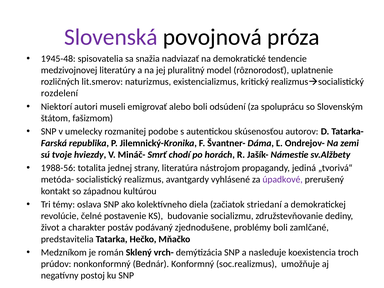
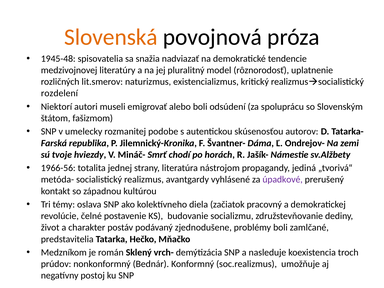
Slovenská colour: purple -> orange (111, 37)
1988-56: 1988-56 -> 1966-56 (58, 168)
striedaní: striedaní -> pracovný (264, 205)
